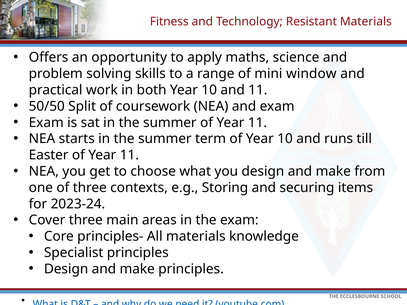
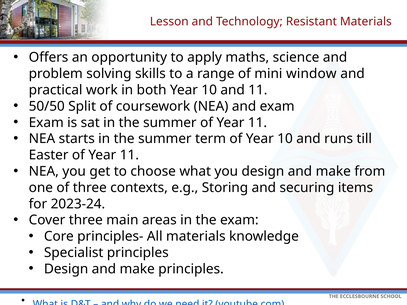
Fitness: Fitness -> Lesson (169, 22)
